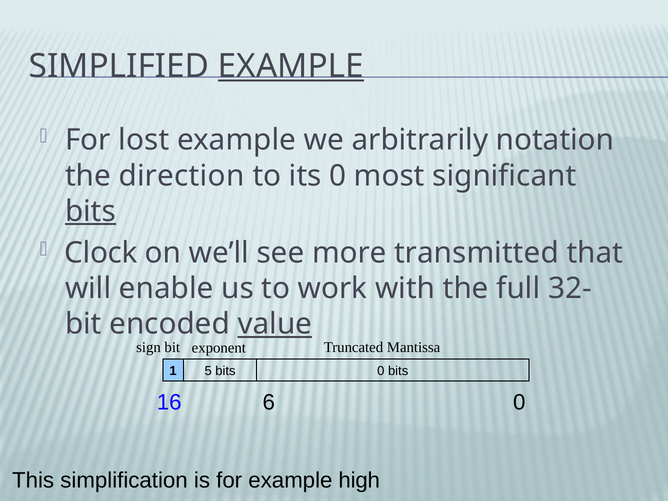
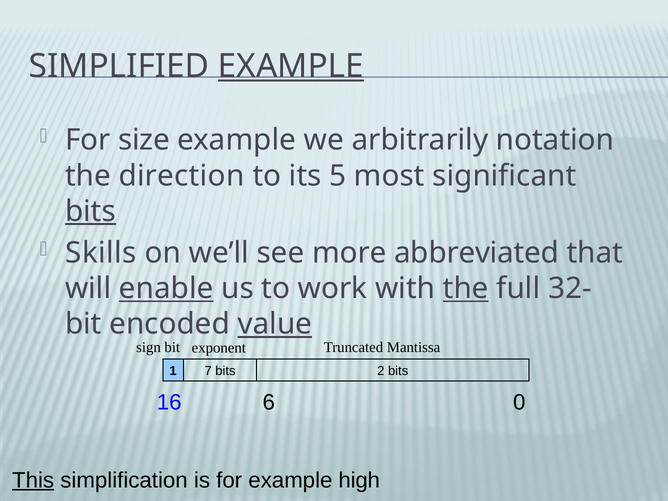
lost: lost -> size (144, 140)
its 0: 0 -> 5 (338, 176)
Clock: Clock -> Skills (101, 253)
transmitted: transmitted -> abbreviated (477, 253)
enable underline: none -> present (166, 289)
the underline: none -> present (466, 289)
5: 5 -> 7 (208, 371)
bits 0: 0 -> 2 (381, 371)
This underline: none -> present (33, 480)
